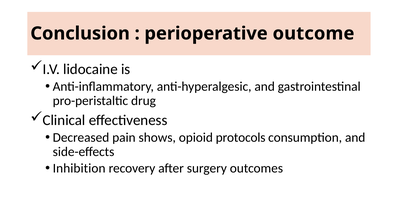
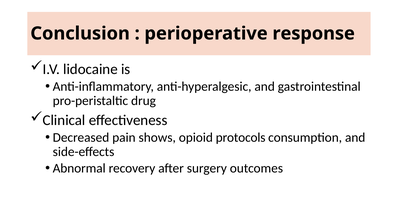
outcome: outcome -> response (314, 33)
Inhibition: Inhibition -> Abnormal (79, 168)
